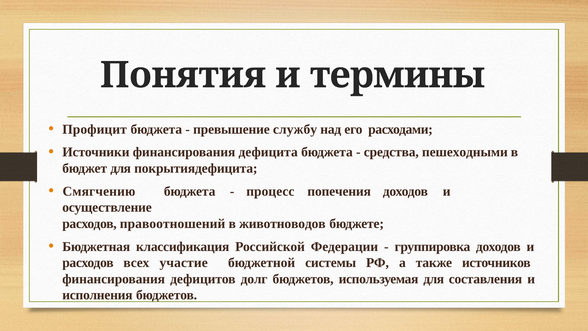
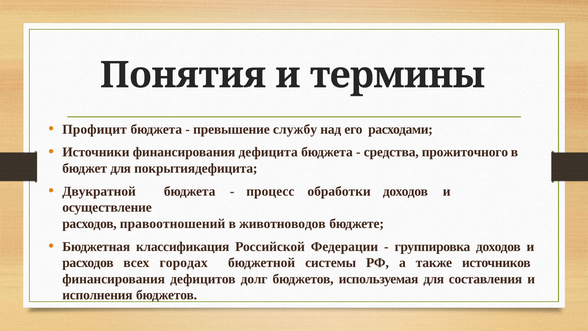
пешеходными: пешеходными -> прожиточного (465, 152)
Смягчению: Смягчению -> Двукратной (99, 191)
попечения: попечения -> обработки (339, 191)
участие: участие -> городах (184, 263)
